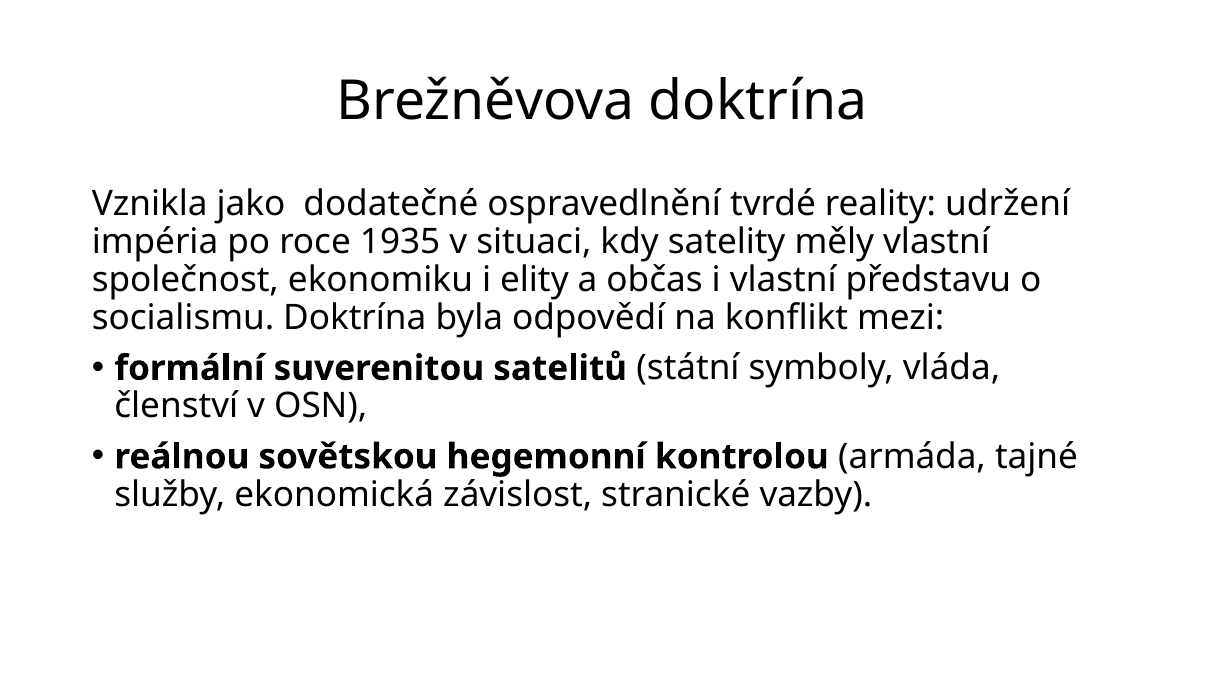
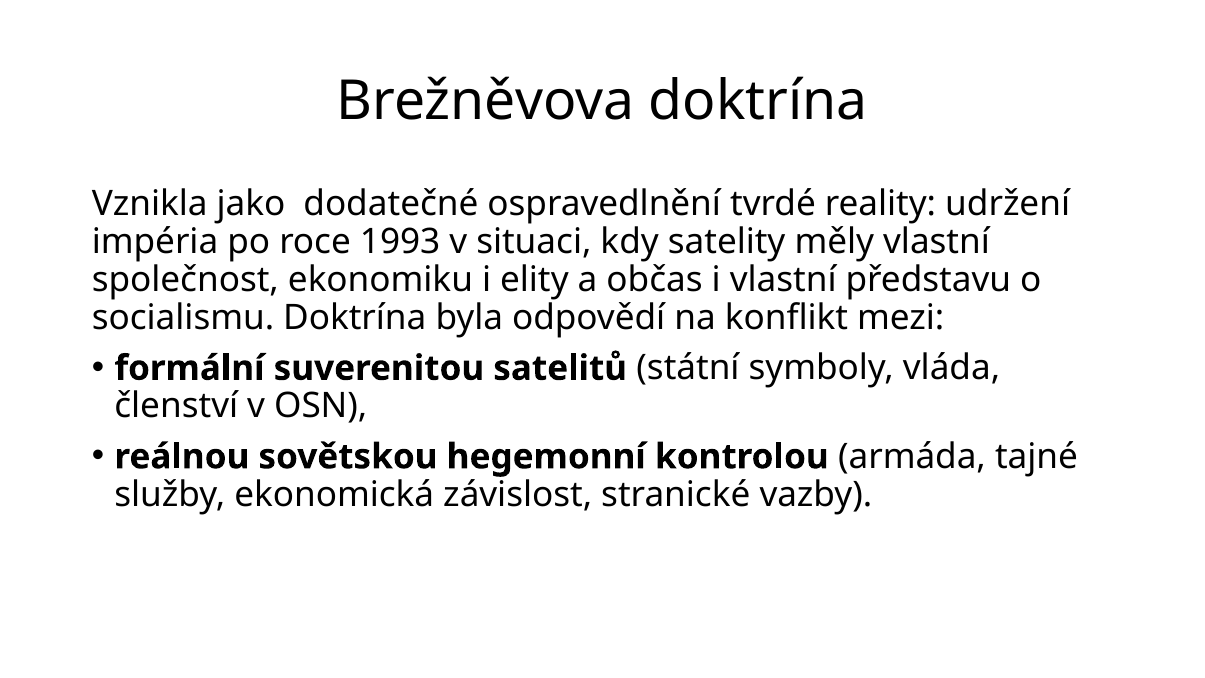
1935: 1935 -> 1993 (400, 242)
